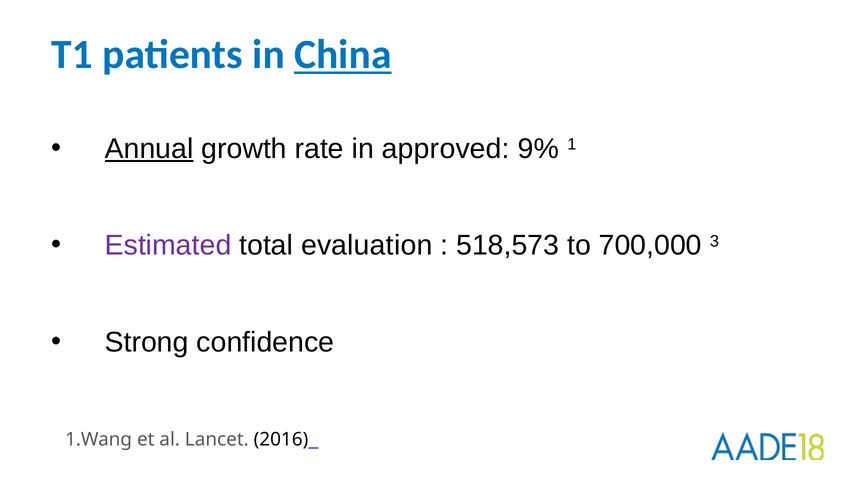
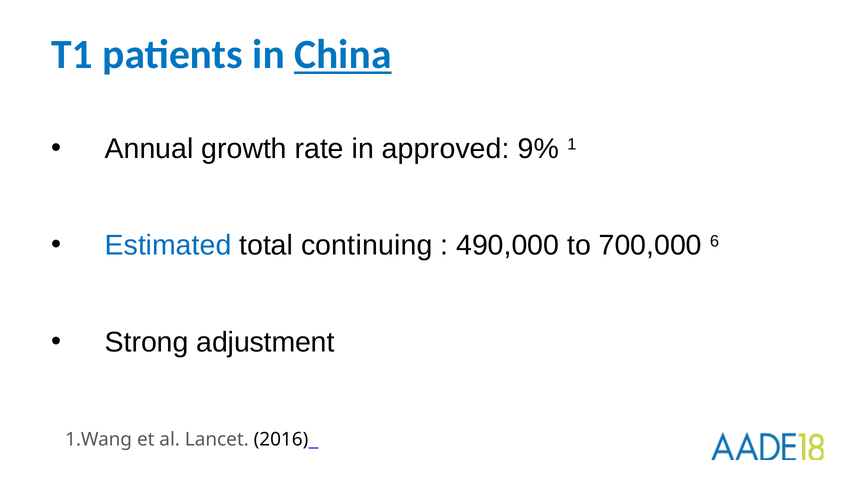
Annual underline: present -> none (149, 149)
Estimated colour: purple -> blue (168, 246)
evaluation: evaluation -> continuing (367, 246)
518,573: 518,573 -> 490,000 (508, 246)
3: 3 -> 6 (715, 241)
confidence: confidence -> adjustment (265, 343)
